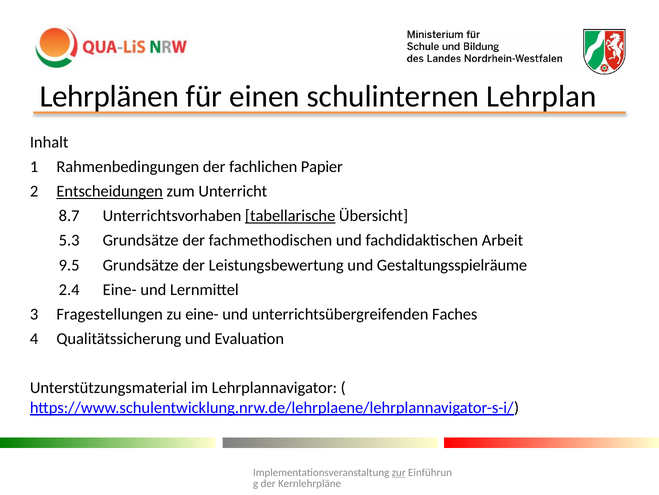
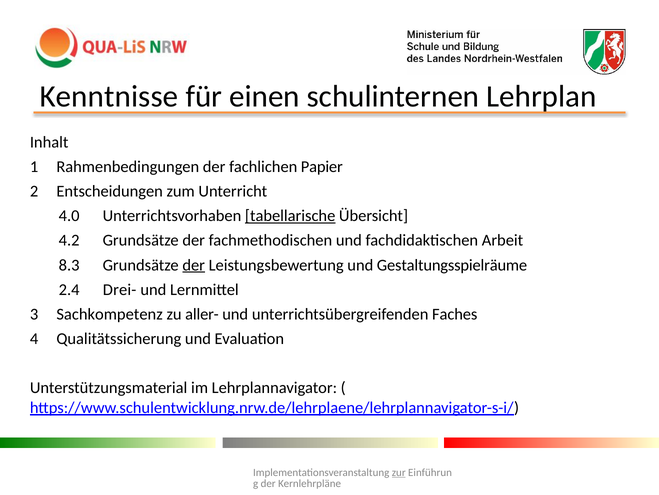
Lehrplänen: Lehrplänen -> Kenntnisse (109, 96)
Entscheidungen underline: present -> none (110, 191)
8.7: 8.7 -> 4.0 (69, 216)
5.3: 5.3 -> 4.2 (69, 240)
9.5: 9.5 -> 8.3 (69, 265)
der underline: none -> present (194, 265)
2.4 Eine-: Eine- -> Drei- (120, 289)
Fragestellungen: Fragestellungen -> Sachkompetenz (110, 314)
zu eine-: eine- -> aller- (202, 314)
